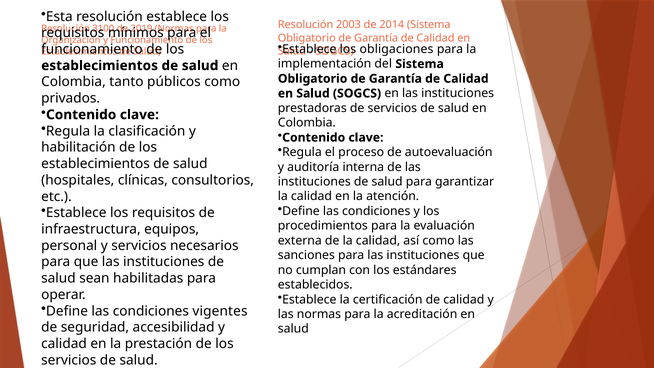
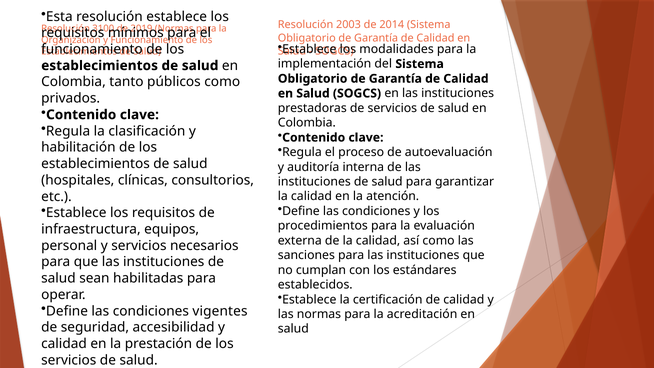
obligaciones: obligaciones -> modalidades (397, 49)
